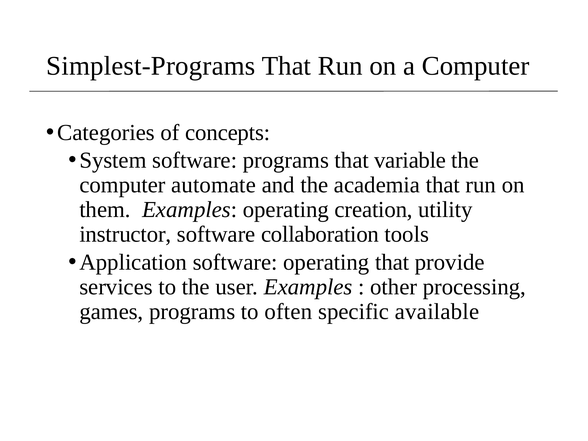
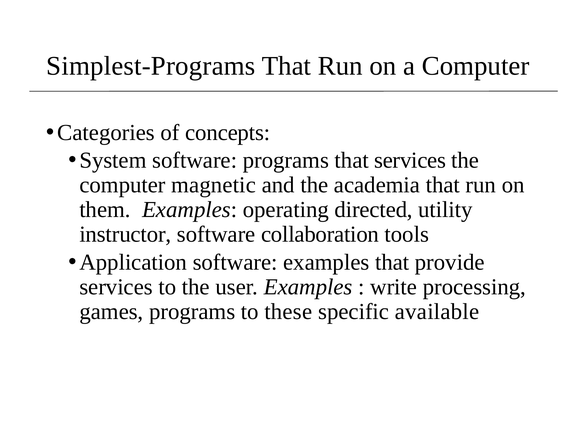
that variable: variable -> services (410, 160)
automate: automate -> magnetic (214, 185)
creation: creation -> directed (374, 210)
software operating: operating -> examples (326, 262)
other: other -> write (394, 287)
often: often -> these (288, 312)
